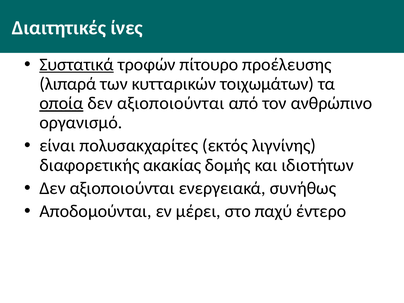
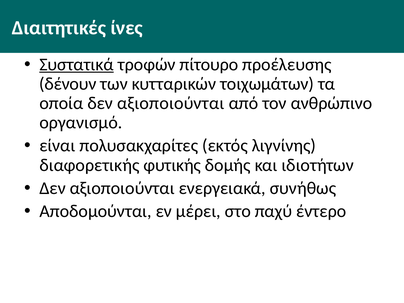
λιπαρά: λιπαρά -> δένουν (68, 84)
οποία underline: present -> none (61, 103)
ακακίας: ακακίας -> φυτικής (172, 165)
